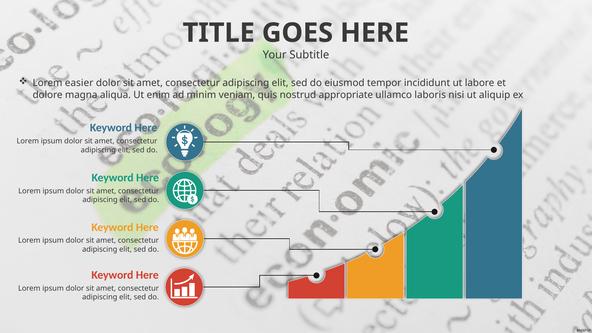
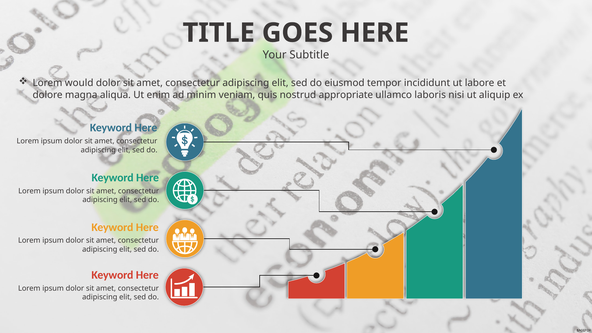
easier: easier -> would (79, 83)
